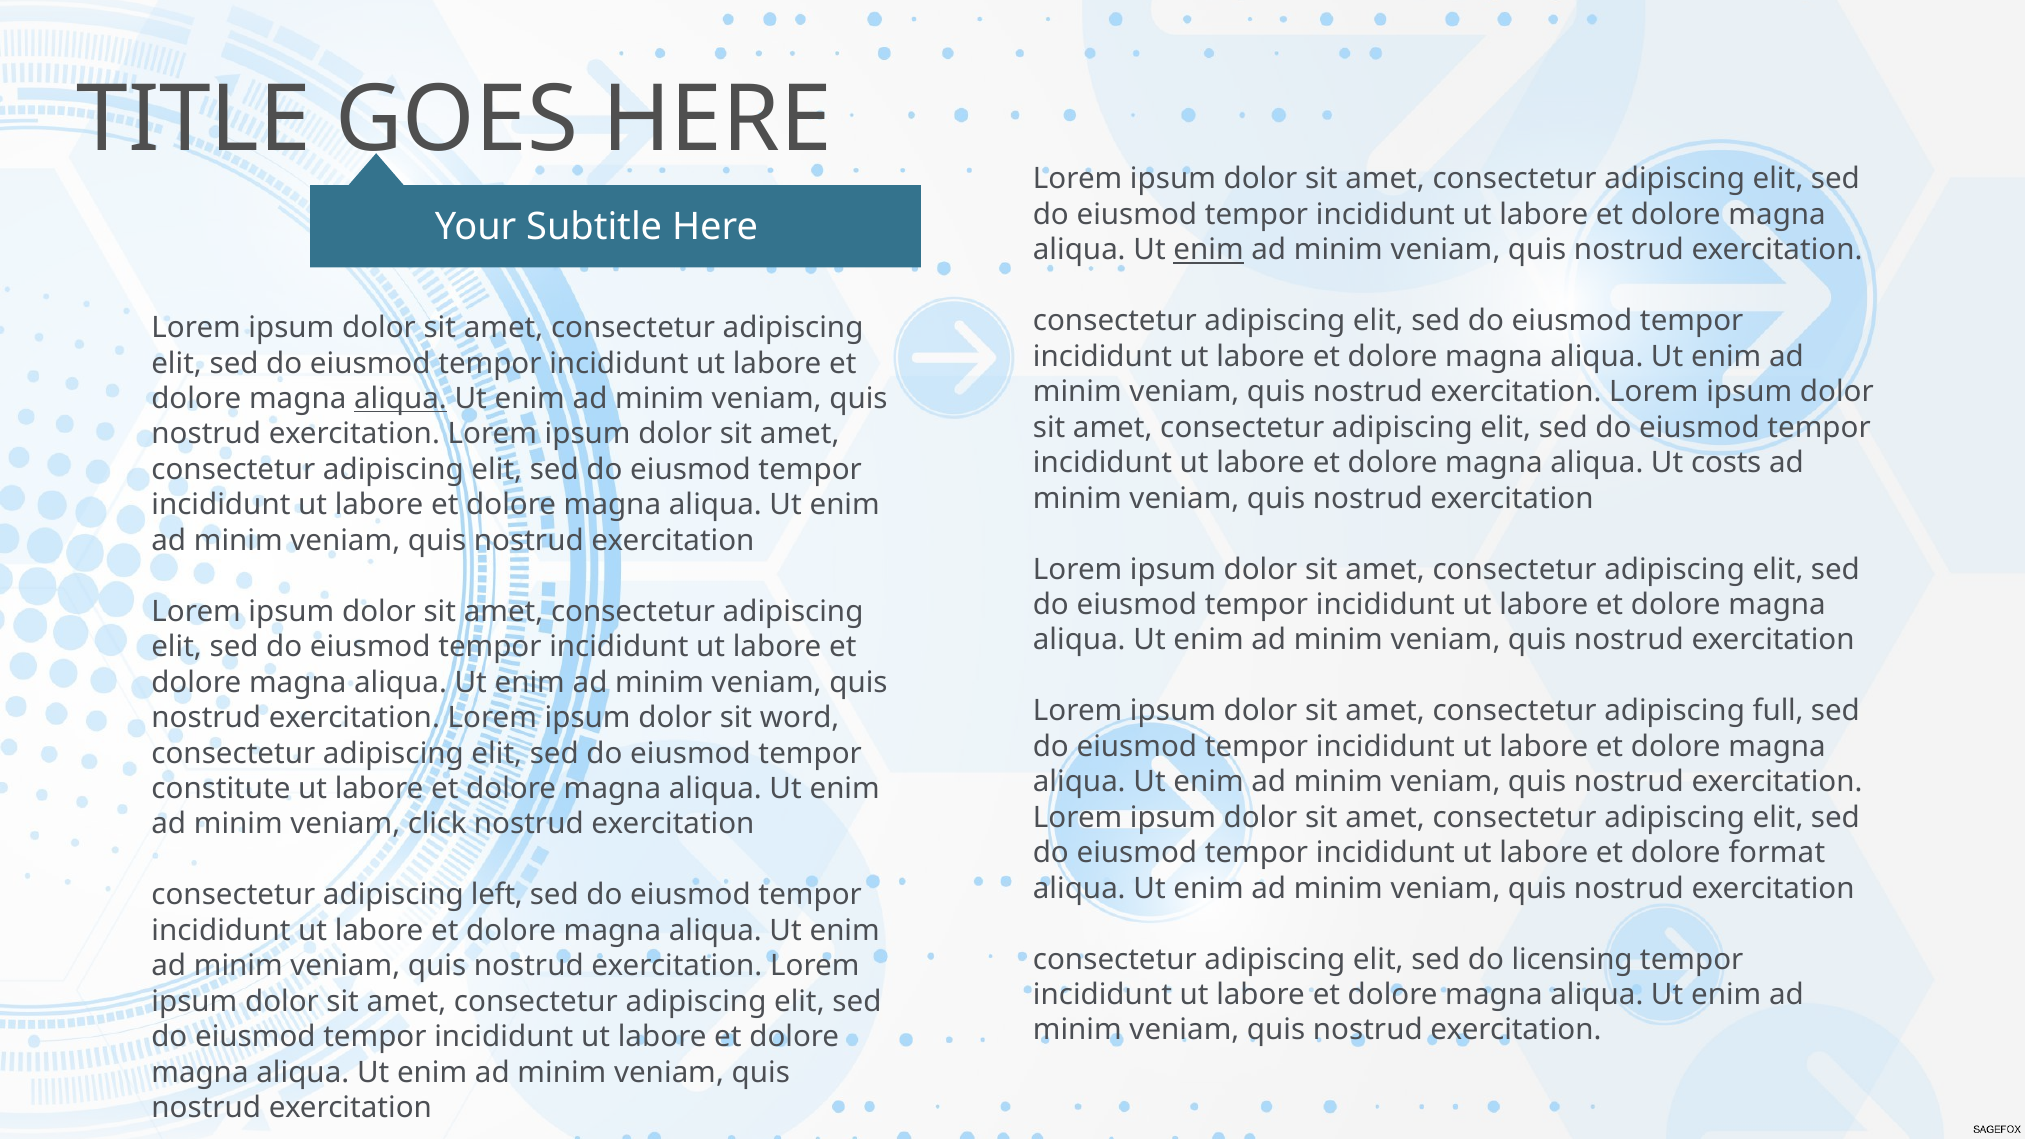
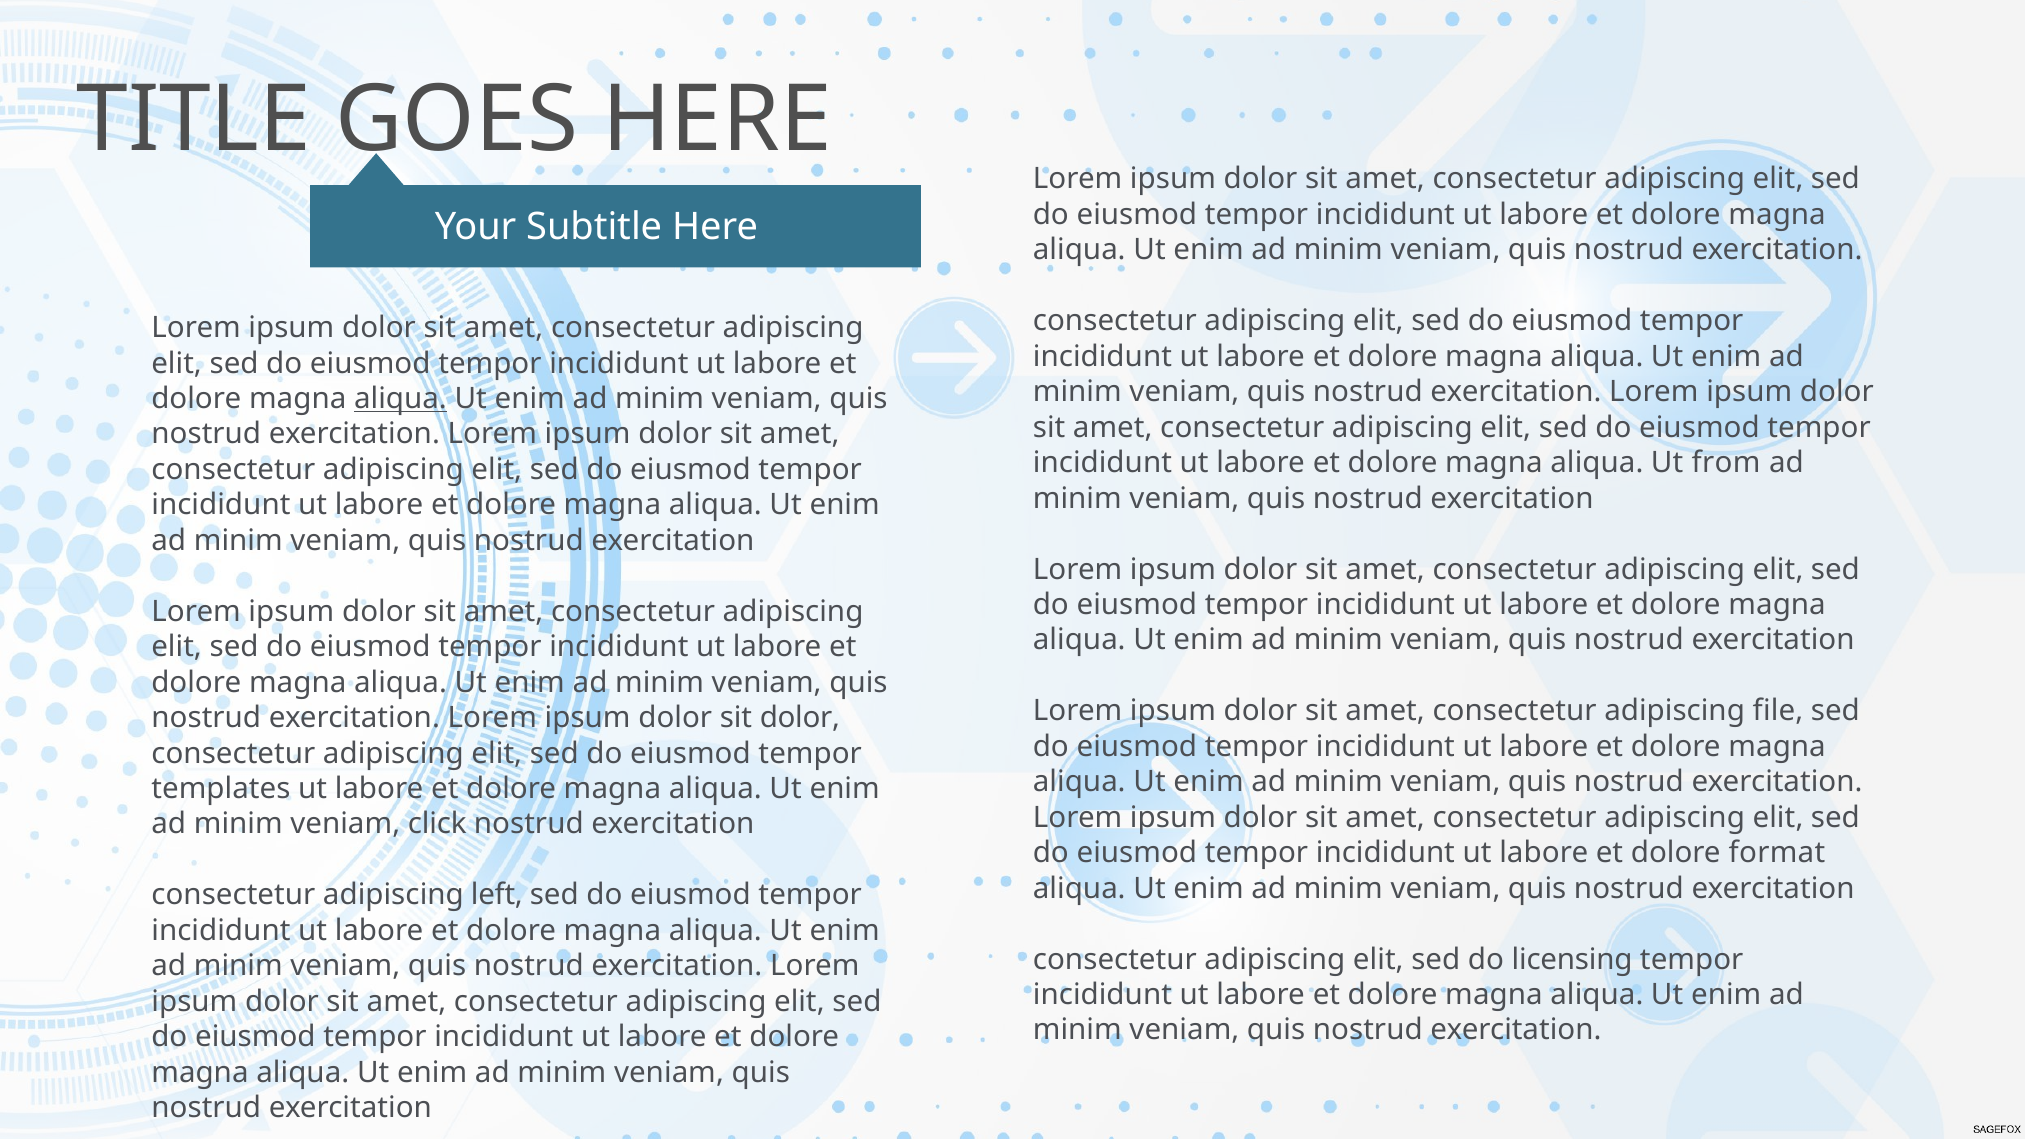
enim underline: present -> none (1209, 250)
costs: costs -> from (1726, 463)
full: full -> file (1778, 711)
sit word: word -> dolor (800, 718)
constitute: constitute -> templates (221, 789)
